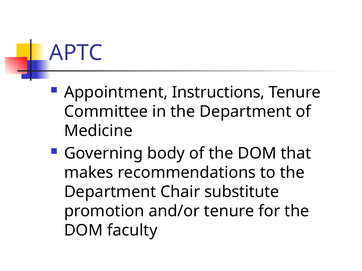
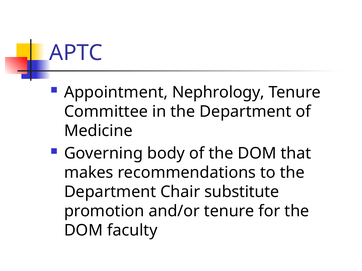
Instructions: Instructions -> Nephrology (218, 92)
